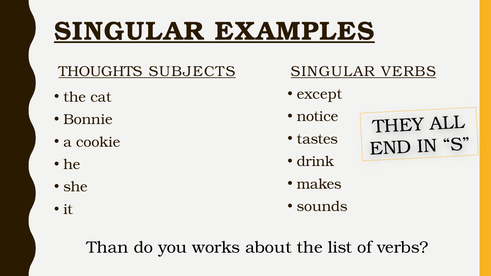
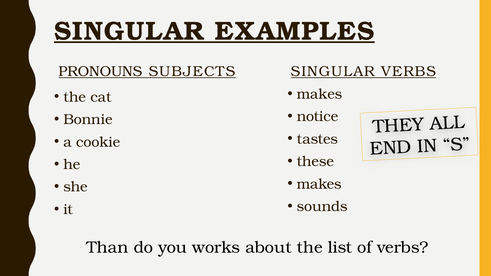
THOUGHTS: THOUGHTS -> PRONOUNS (100, 72)
except: except -> makes (320, 94)
drink: drink -> these (315, 162)
